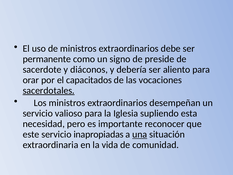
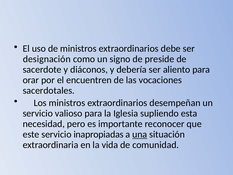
permanente: permanente -> designación (47, 59)
capacitados: capacitados -> encuentren (89, 80)
sacerdotales underline: present -> none (49, 90)
